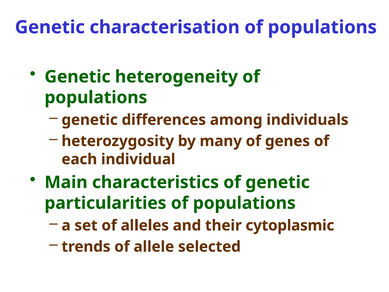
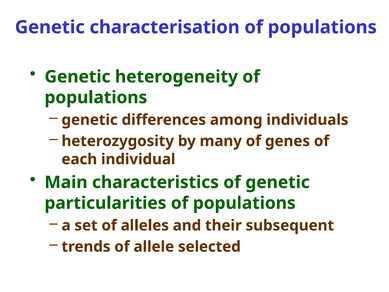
cytoplasmic: cytoplasmic -> subsequent (290, 225)
